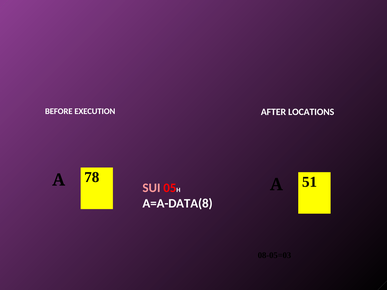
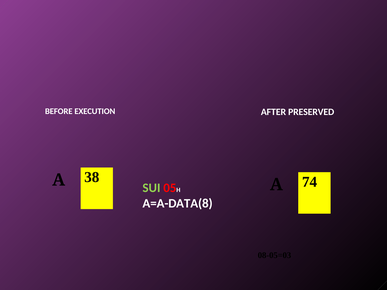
LOCATIONS: LOCATIONS -> PRESERVED (311, 112)
78: 78 -> 38 (92, 177)
51: 51 -> 74 (310, 182)
SUI colour: pink -> light green (151, 188)
